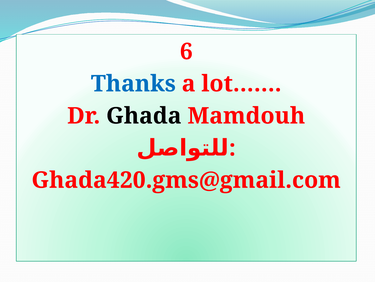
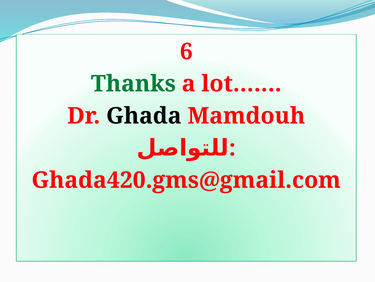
Thanks colour: blue -> green (133, 84)
